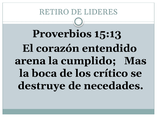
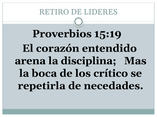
15:13: 15:13 -> 15:19 (108, 34)
cumplido: cumplido -> disciplina (89, 61)
destruye: destruye -> repetirla (42, 86)
